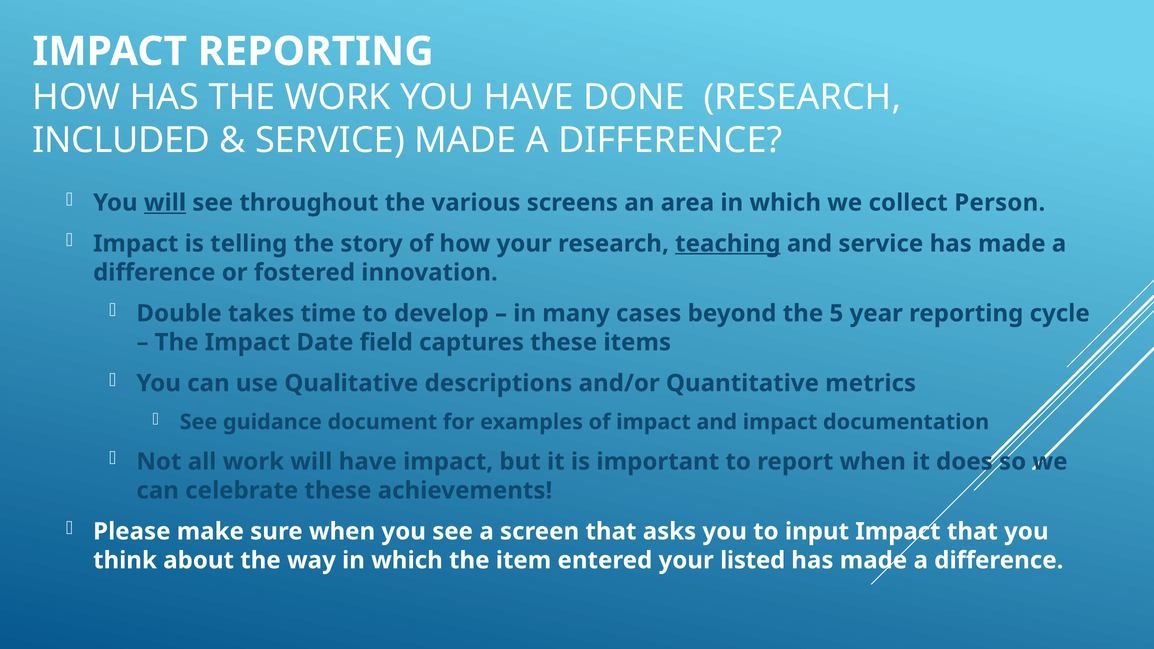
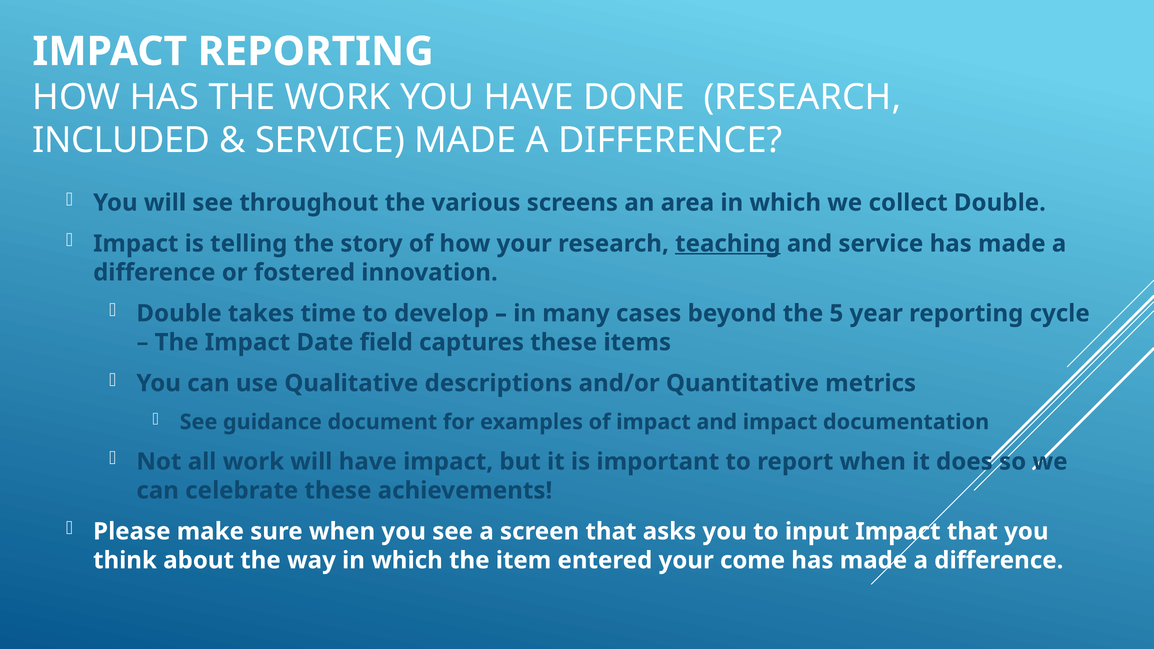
will underline: present -> none (165, 203)
collect Person: Person -> Double (1000, 203)
listed: listed -> come (753, 560)
